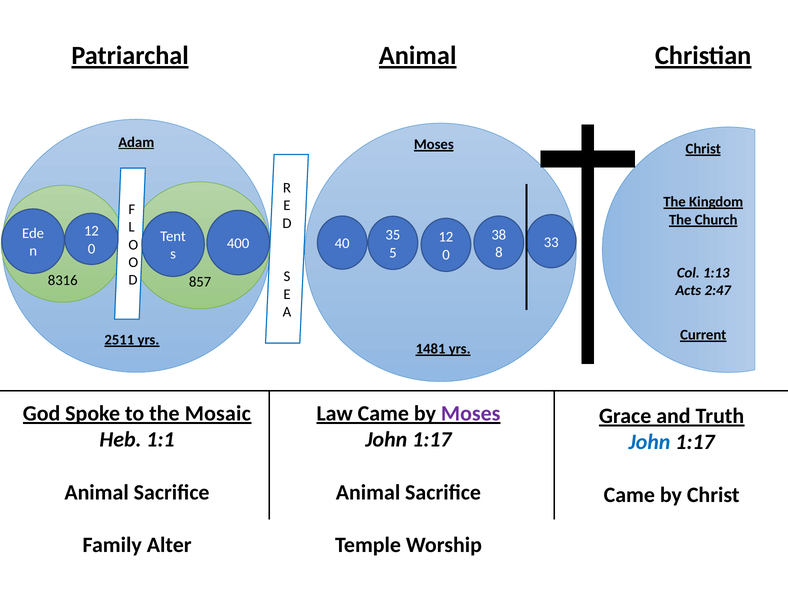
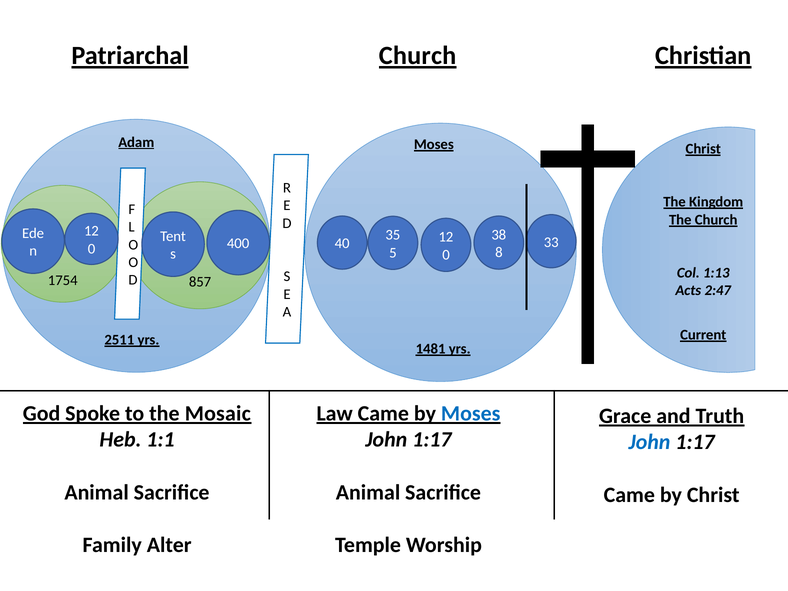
Patriarchal Animal: Animal -> Church (418, 56)
8316: 8316 -> 1754 (63, 280)
Moses colour: purple -> blue (471, 413)
